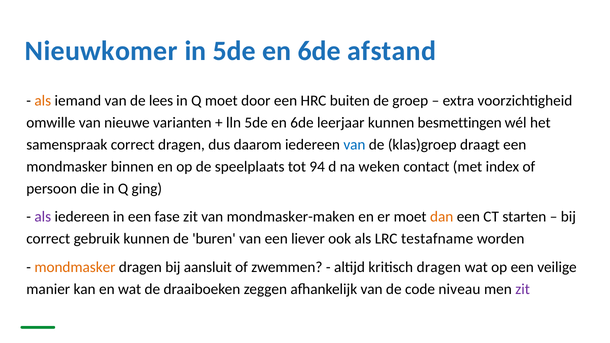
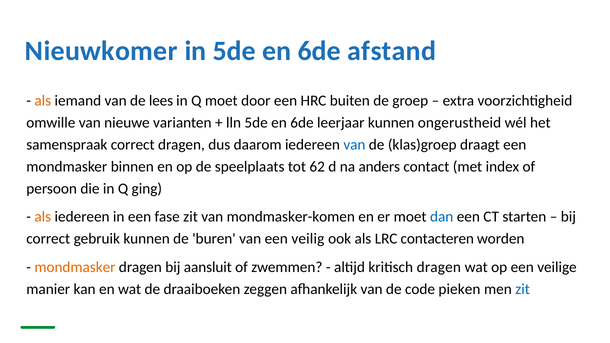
besmettingen: besmettingen -> ongerustheid (460, 123)
94: 94 -> 62 (317, 167)
weken: weken -> anders (379, 167)
als colour: purple -> orange (43, 217)
mondmasker-maken: mondmasker-maken -> mondmasker-komen (291, 217)
dan colour: orange -> blue (442, 217)
liever: liever -> veilig (308, 239)
testafname: testafname -> contacteren (437, 239)
niveau: niveau -> pieken (459, 289)
zit colour: purple -> blue (523, 289)
